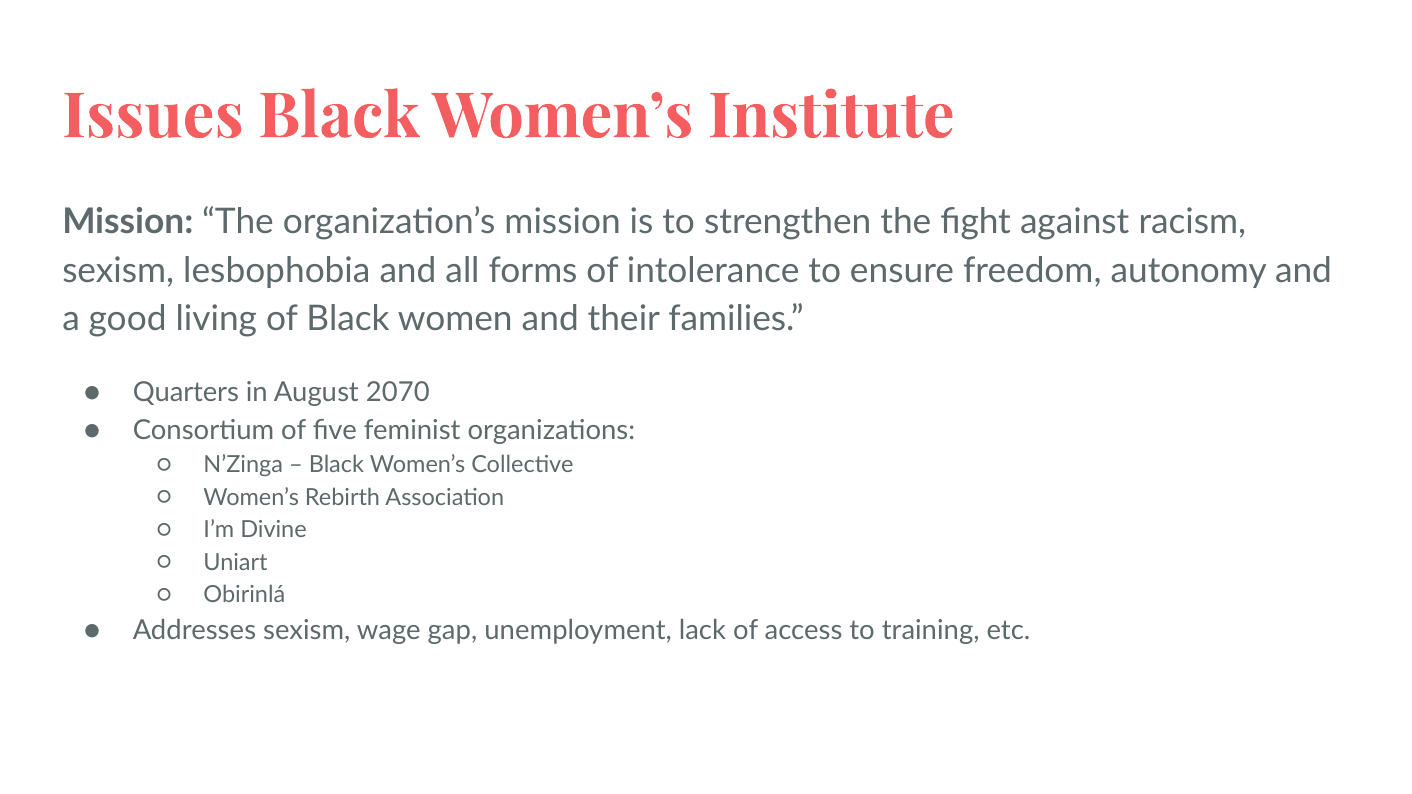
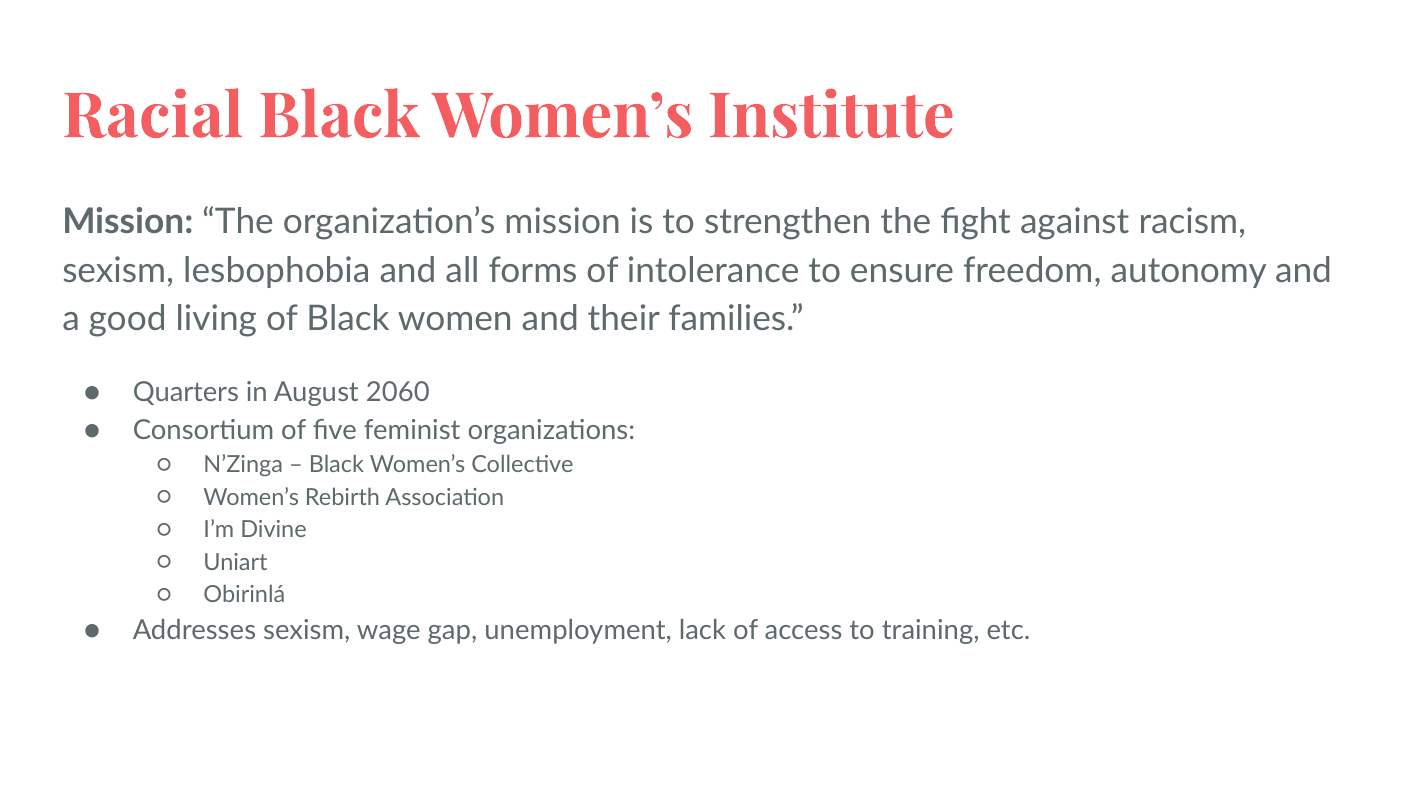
Issues: Issues -> Racial (153, 117)
2070: 2070 -> 2060 (398, 393)
